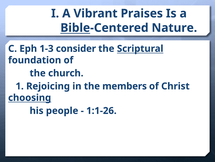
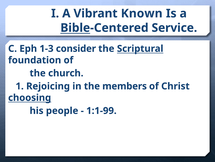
Praises: Praises -> Known (142, 13)
Nature: Nature -> Service (174, 28)
1:1-26: 1:1-26 -> 1:1-99 (101, 110)
